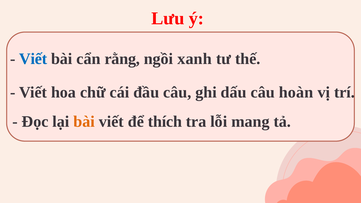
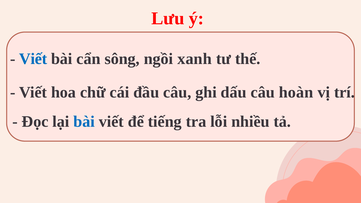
rằng: rằng -> sông (122, 59)
bài colour: orange -> blue (84, 122)
thích: thích -> tiếng (165, 122)
mang: mang -> nhiều (250, 122)
